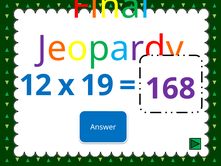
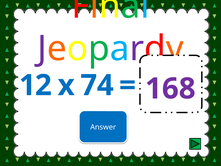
19: 19 -> 74 (97, 85)
